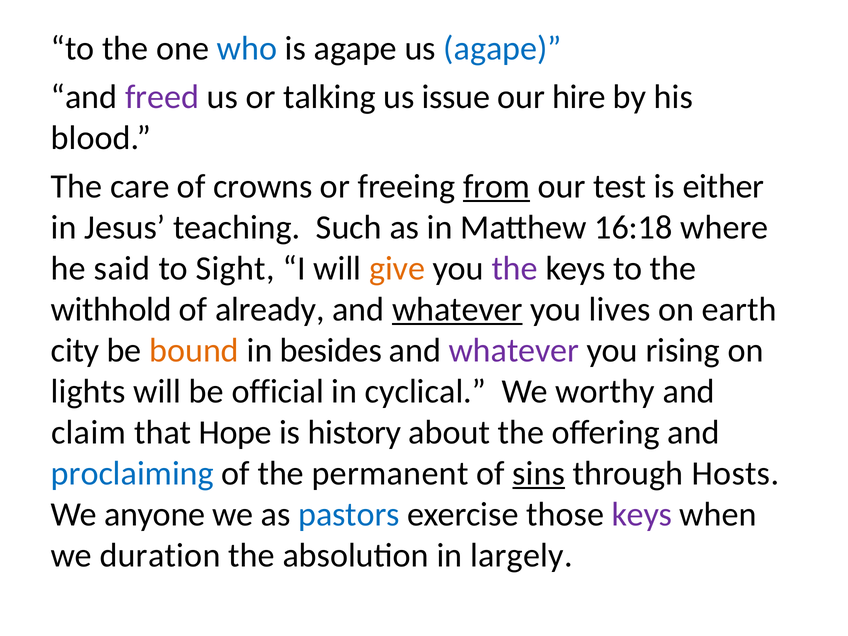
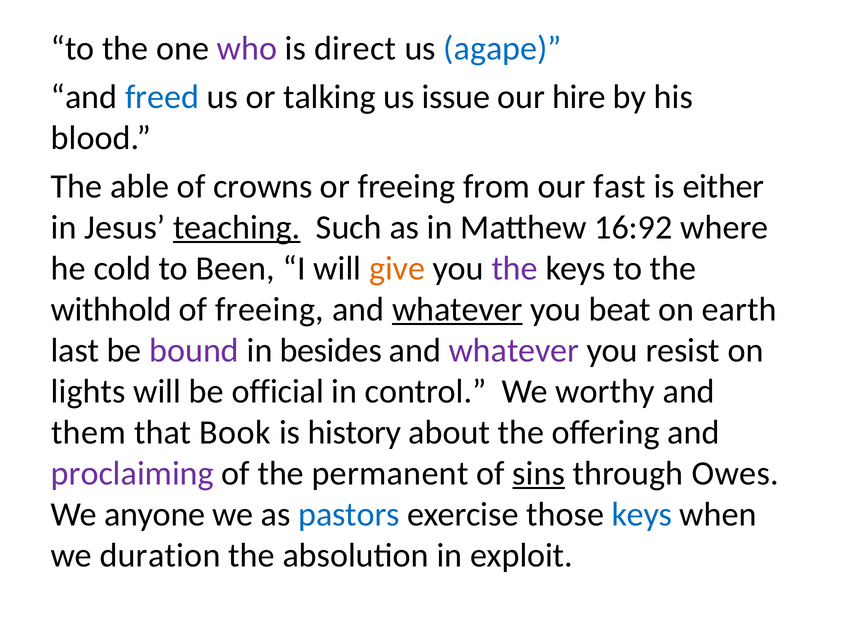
who colour: blue -> purple (247, 48)
is agape: agape -> direct (355, 48)
freed colour: purple -> blue (162, 97)
care: care -> able (140, 186)
from underline: present -> none (497, 186)
test: test -> fast (620, 186)
teaching underline: none -> present (237, 227)
16:18: 16:18 -> 16:92 (633, 227)
said: said -> cold (122, 268)
Sight: Sight -> Been (235, 268)
of already: already -> freeing (270, 309)
lives: lives -> beat (620, 309)
city: city -> last (75, 350)
bound colour: orange -> purple (194, 350)
rising: rising -> resist (683, 350)
cyclical: cyclical -> control (426, 391)
claim: claim -> them (89, 432)
Hope: Hope -> Book (235, 432)
proclaiming colour: blue -> purple (132, 473)
Hosts: Hosts -> Owes (735, 473)
keys colour: purple -> blue (642, 514)
largely: largely -> exploit (521, 555)
